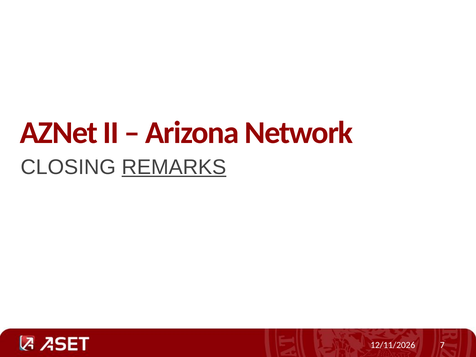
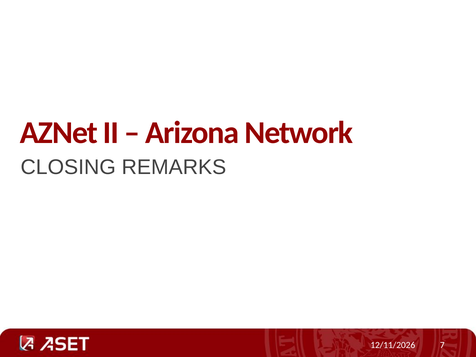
REMARKS underline: present -> none (174, 167)
